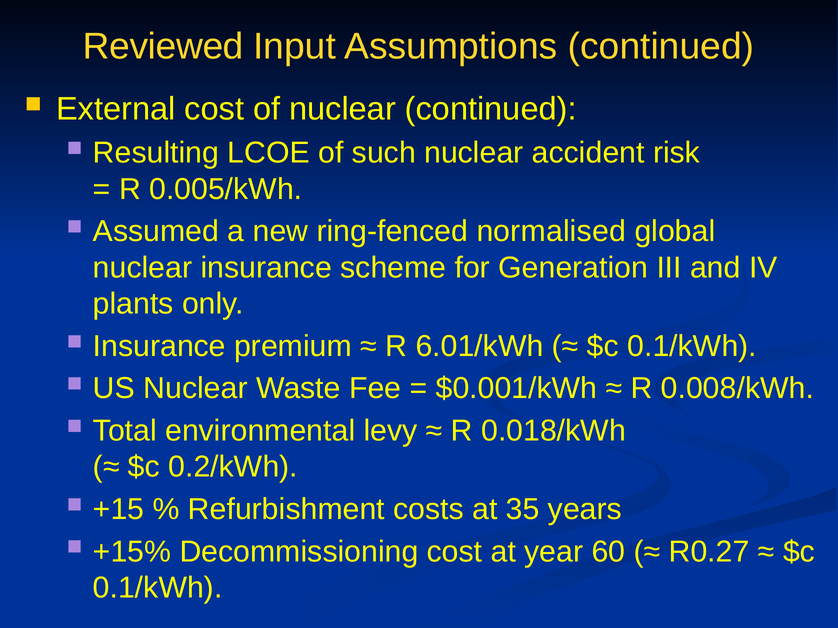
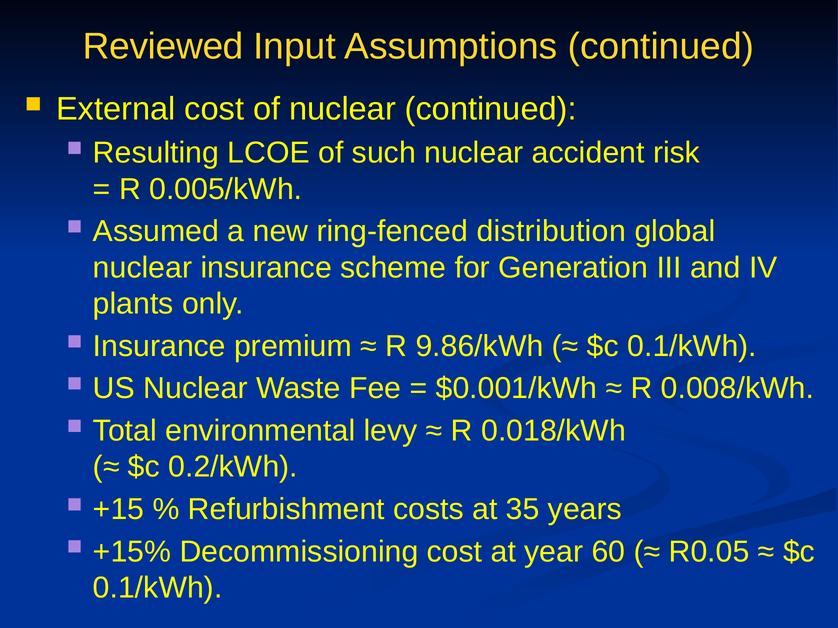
normalised: normalised -> distribution (551, 232)
6.01/kWh: 6.01/kWh -> 9.86/kWh (479, 346)
R0.27: R0.27 -> R0.05 (709, 552)
